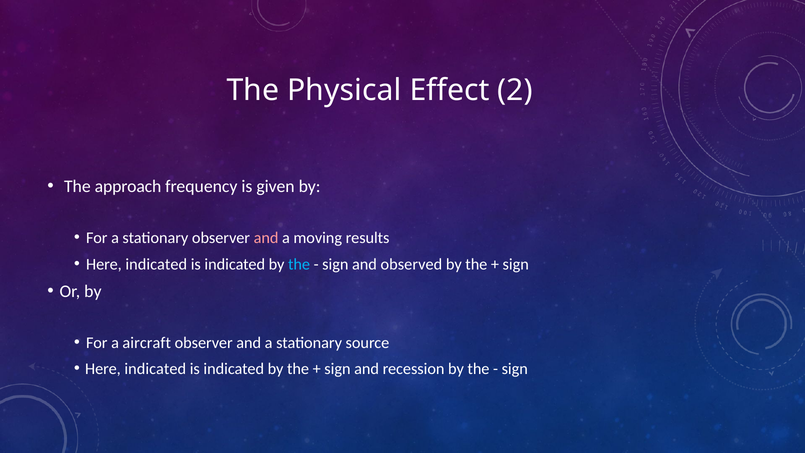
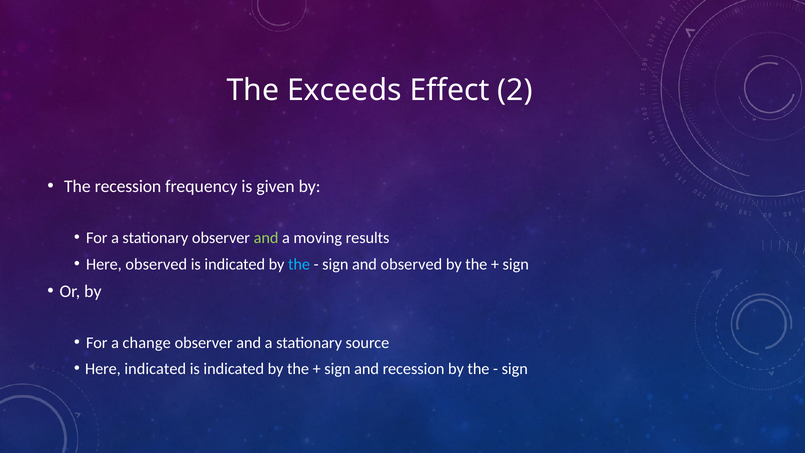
Physical: Physical -> Exceeds (344, 90)
The approach: approach -> recession (128, 187)
and colour: pink -> light green (266, 238)
indicated: indicated -> observed (156, 264)
aircraft: aircraft -> change (147, 343)
